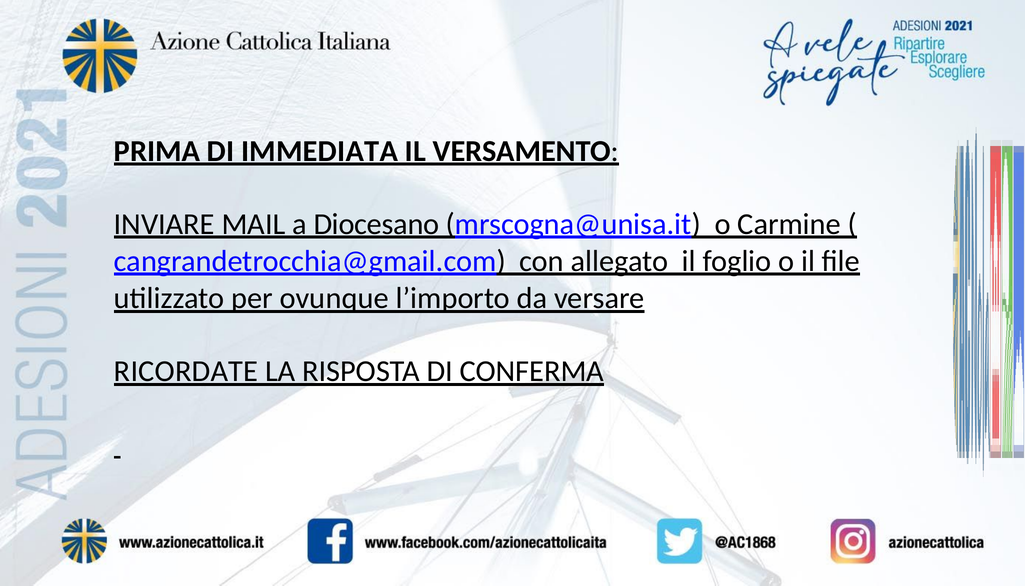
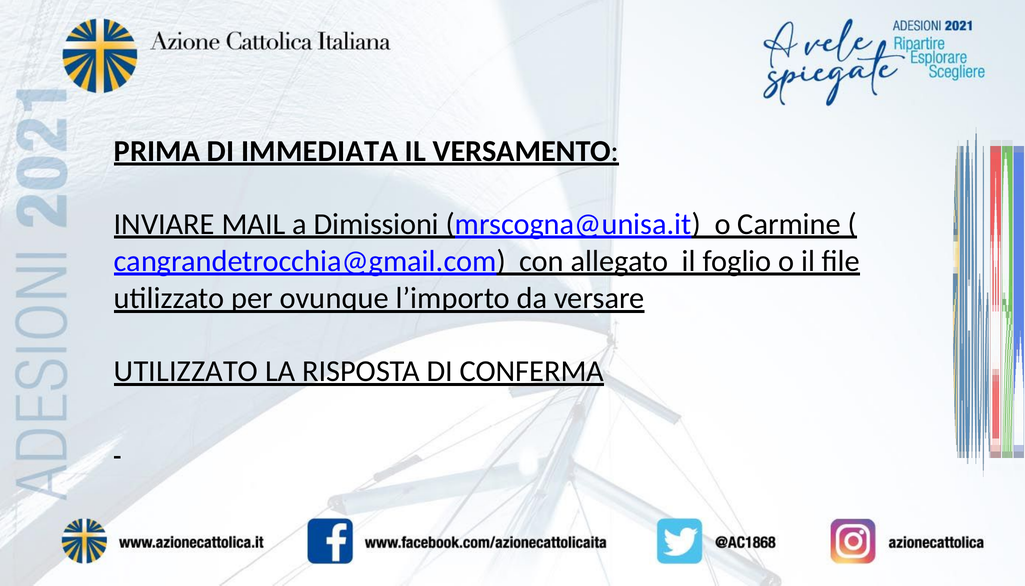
Diocesano: Diocesano -> Dimissioni (376, 224)
RICORDATE: RICORDATE -> UTILIZZATO (186, 371)
